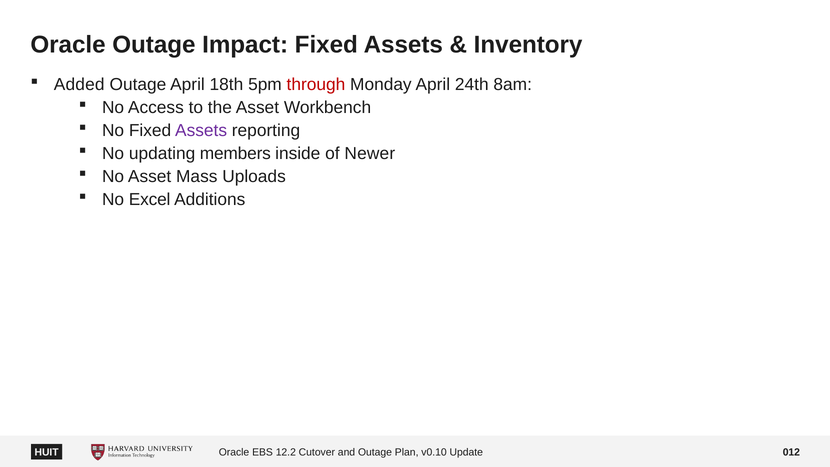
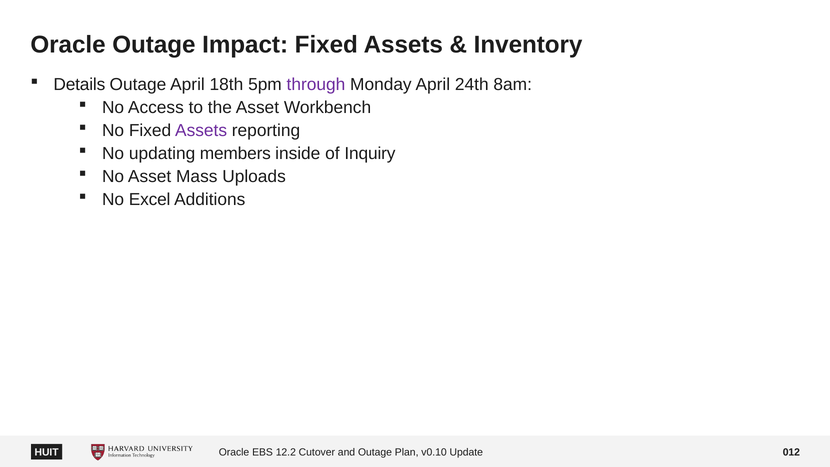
Added: Added -> Details (79, 84)
through colour: red -> purple (316, 84)
Newer: Newer -> Inquiry (370, 154)
